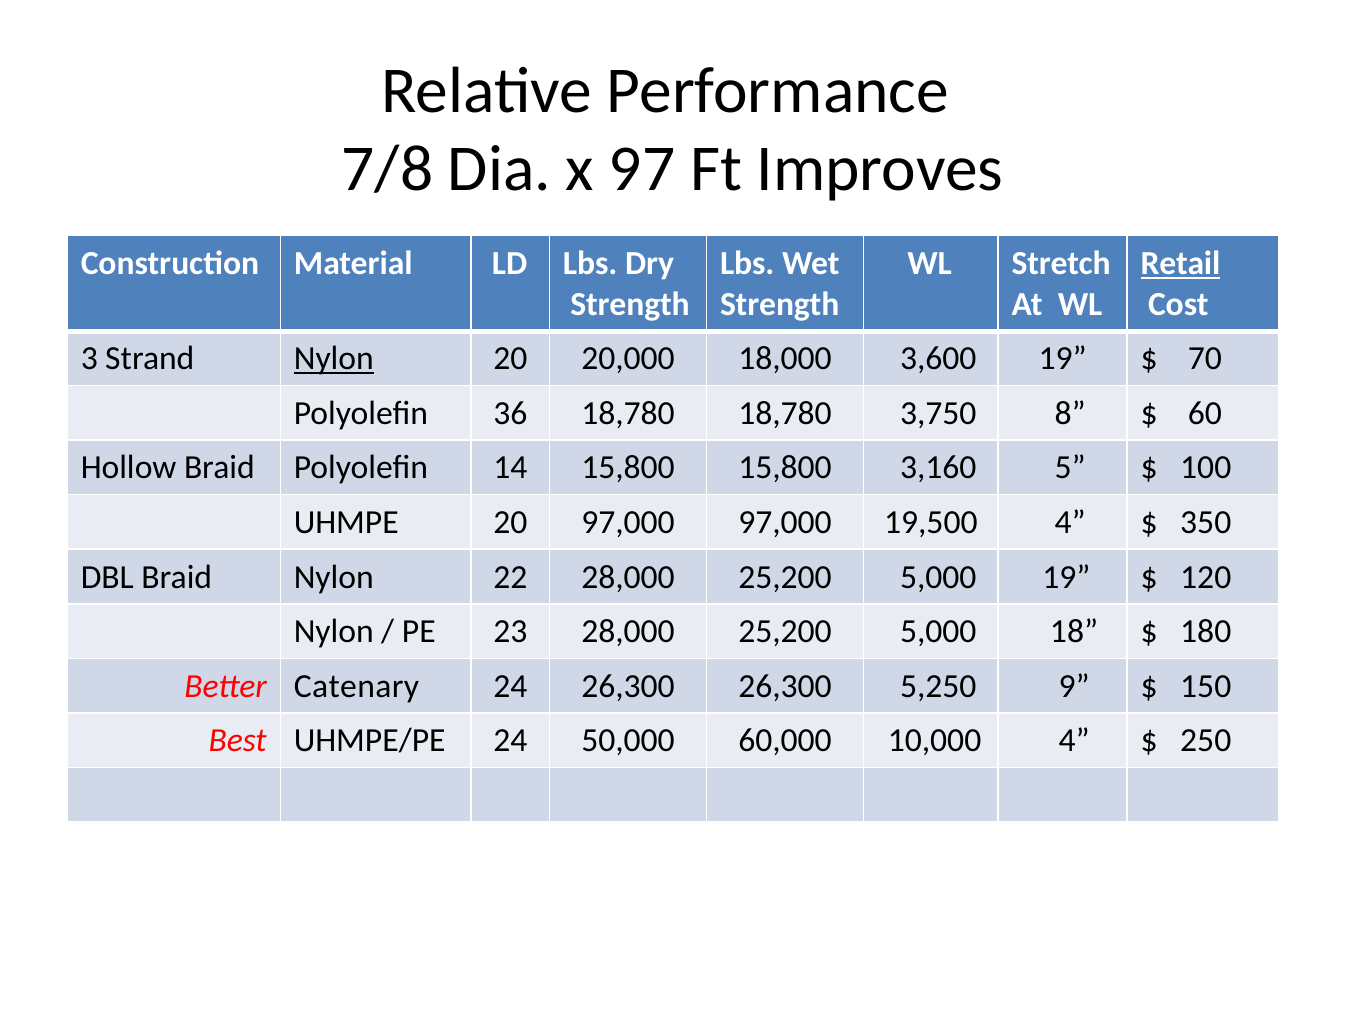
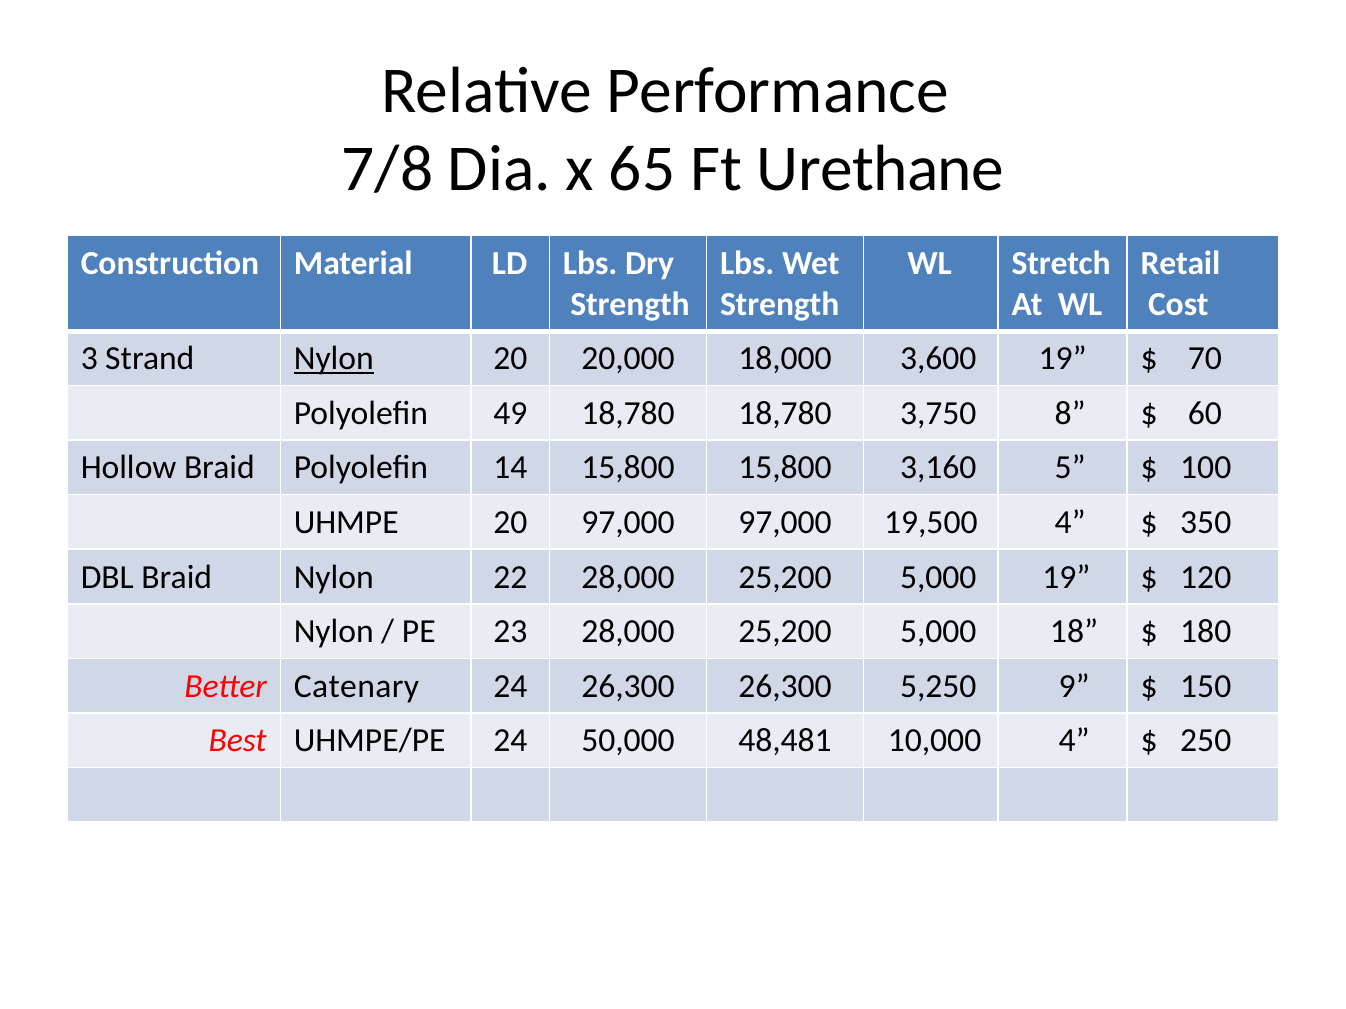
97: 97 -> 65 (642, 169)
Improves: Improves -> Urethane (880, 169)
Retail underline: present -> none (1180, 263)
36: 36 -> 49 (510, 413)
60,000: 60,000 -> 48,481 (785, 741)
